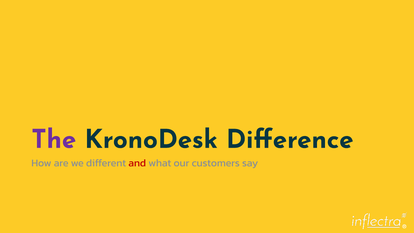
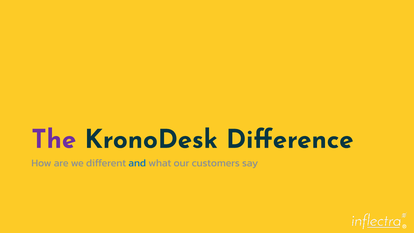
and colour: red -> blue (137, 163)
